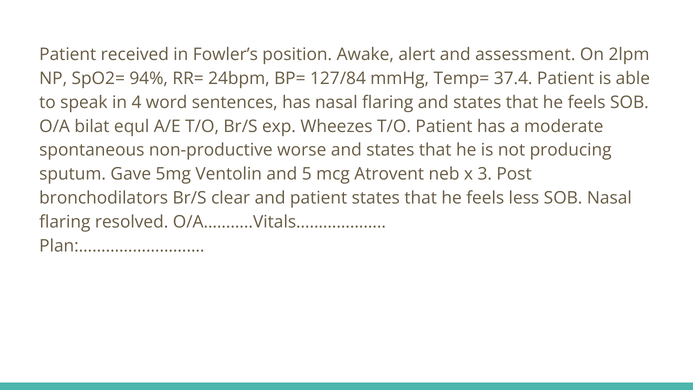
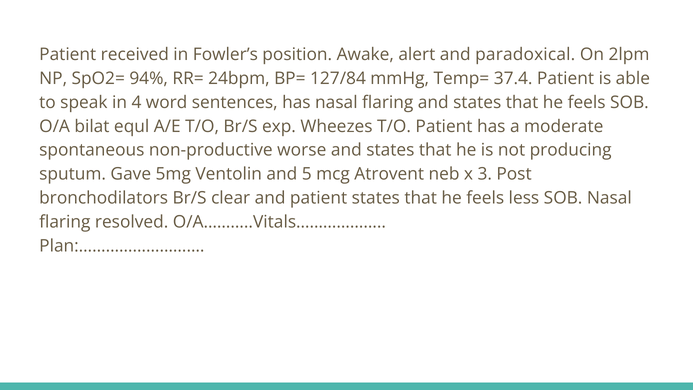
assessment: assessment -> paradoxical (525, 55)
